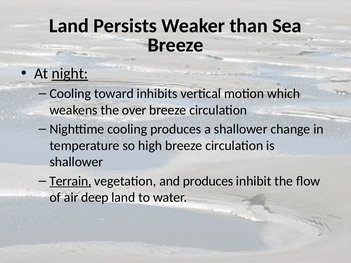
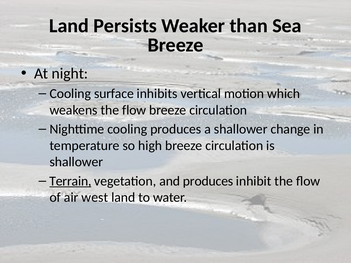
night underline: present -> none (70, 74)
toward: toward -> surface (114, 94)
weakens the over: over -> flow (134, 110)
deep: deep -> west (95, 198)
